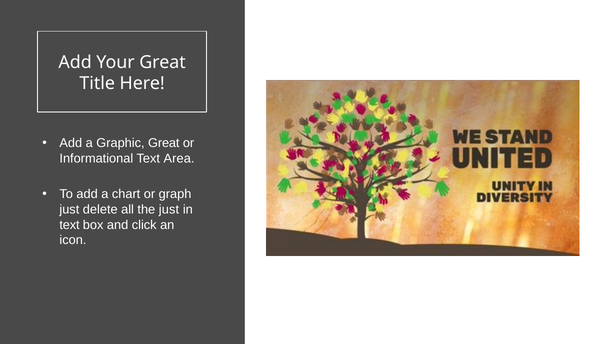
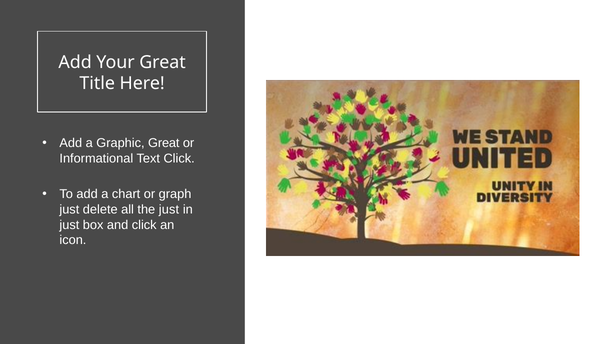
Text Area: Area -> Click (179, 159)
text: text -> just (69, 225)
